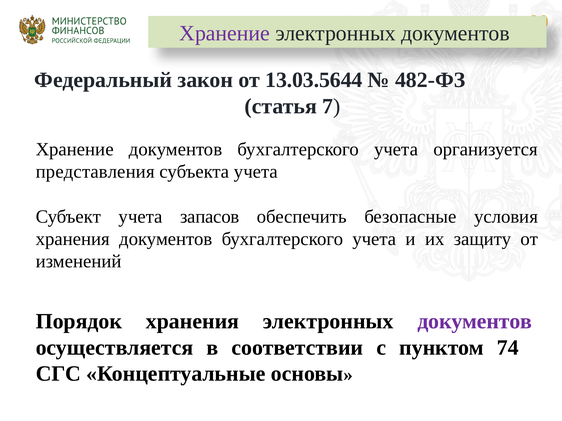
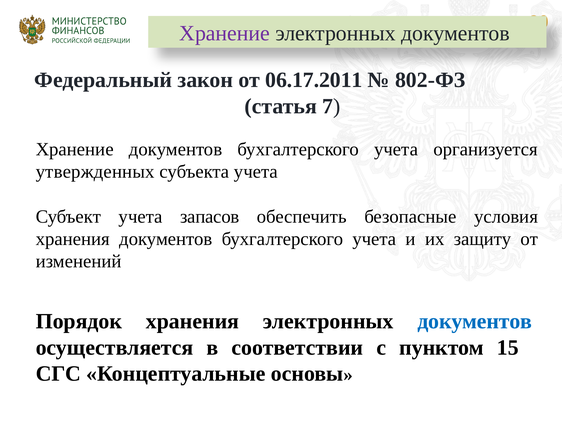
13.03.5644: 13.03.5644 -> 06.17.2011 (314, 80)
482-ФЗ: 482-ФЗ -> 802-ФЗ (430, 80)
представления: представления -> утвержденных (95, 172)
документов colour: purple -> blue (475, 322)
74: 74 -> 15 (508, 348)
